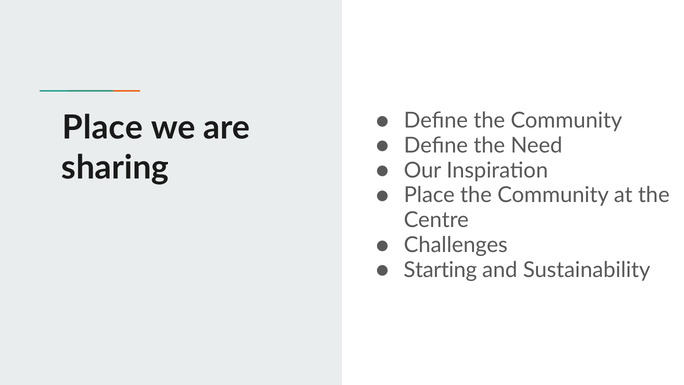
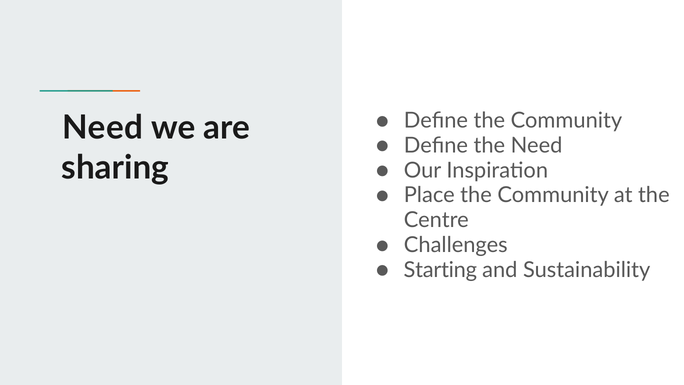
Place: Place -> Need (103, 128)
